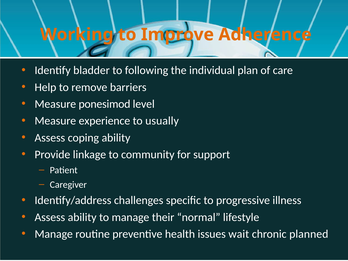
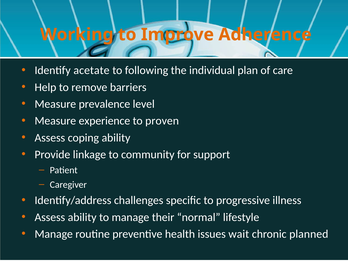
bladder: bladder -> acetate (91, 70)
ponesimod: ponesimod -> prevalence (104, 104)
usually: usually -> proven (162, 121)
